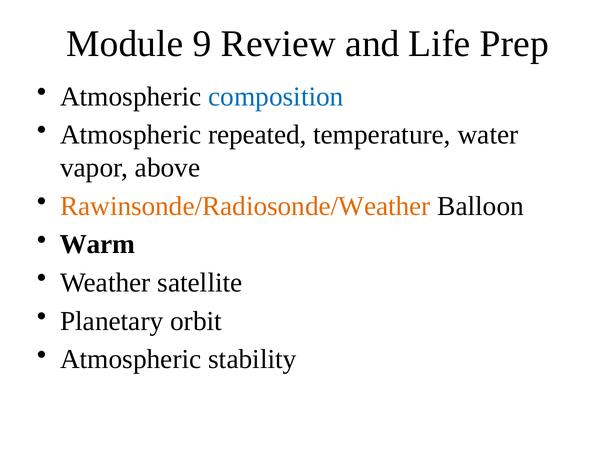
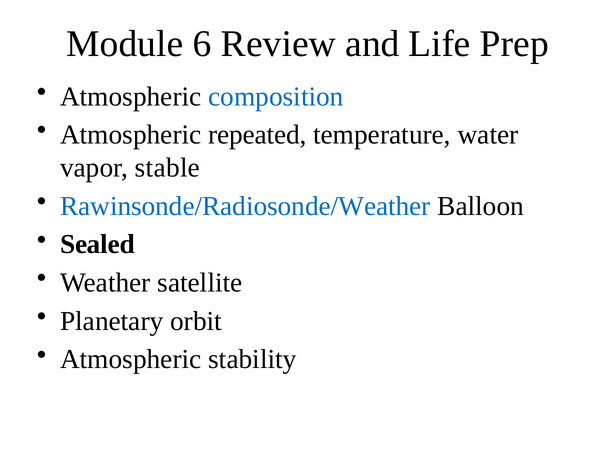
9: 9 -> 6 (202, 44)
above: above -> stable (167, 168)
Rawinsonde/Radiosonde/Weather colour: orange -> blue (245, 206)
Warm: Warm -> Sealed (97, 244)
